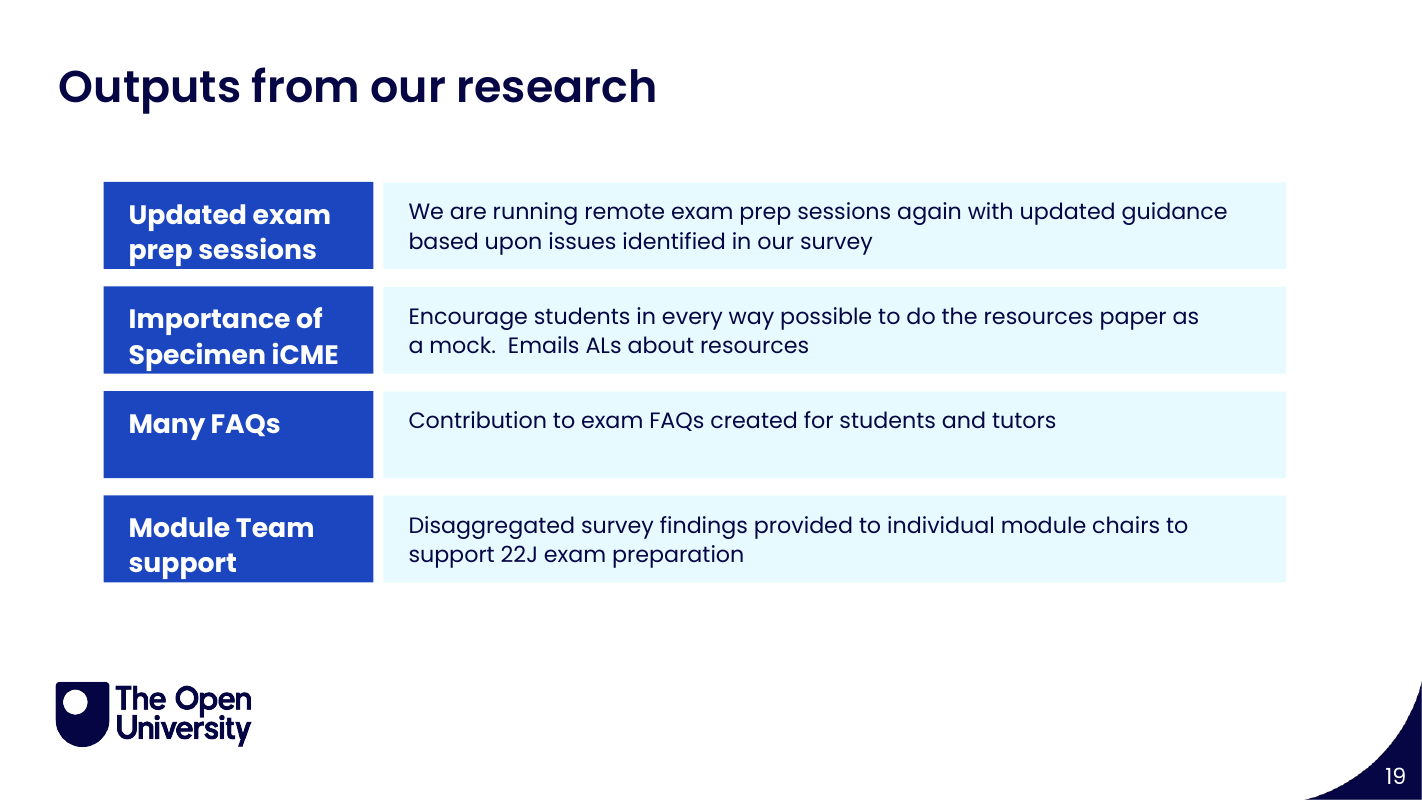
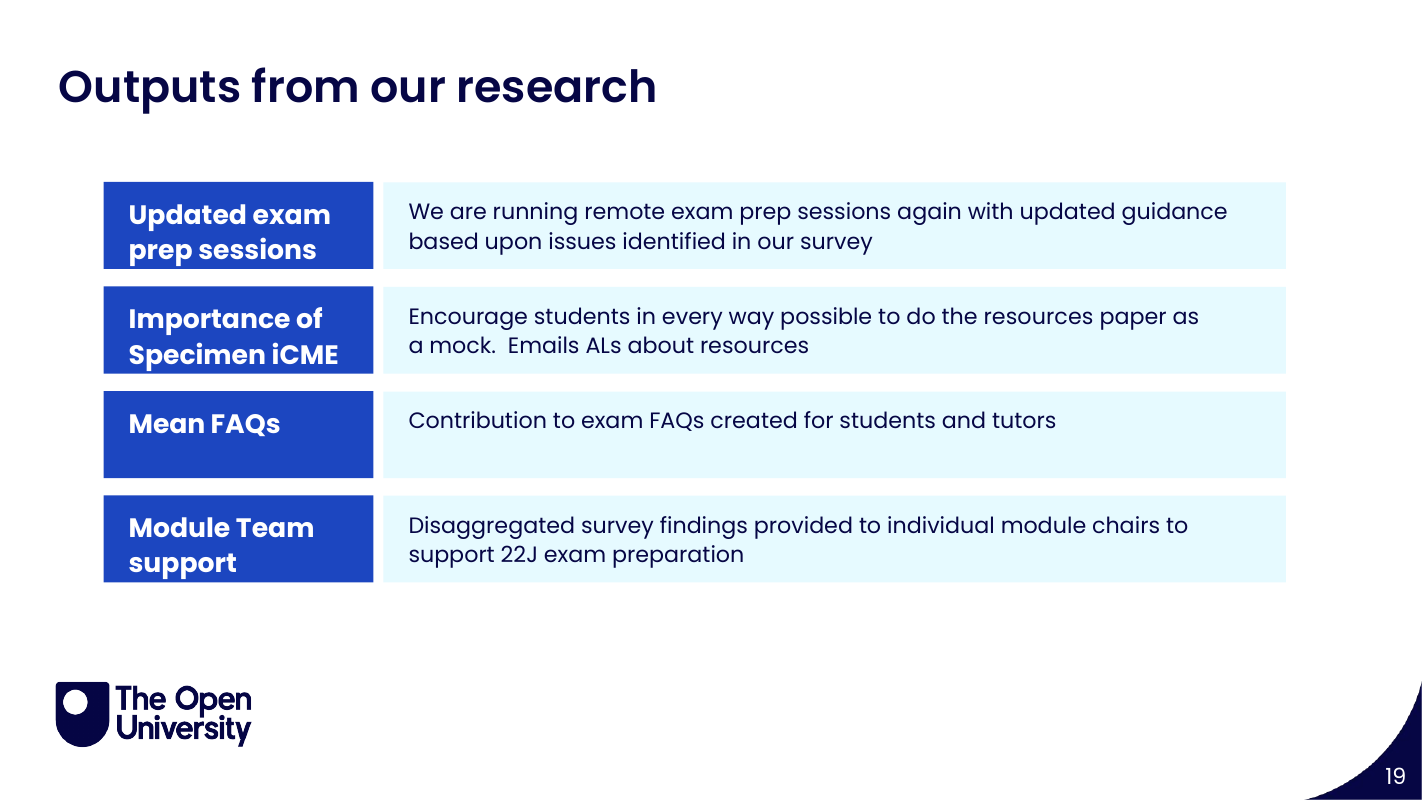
Many: Many -> Mean (167, 425)
